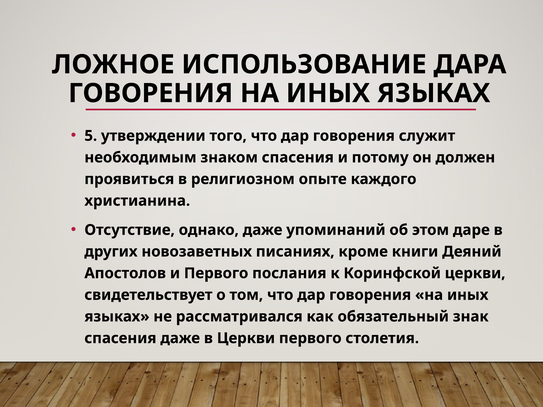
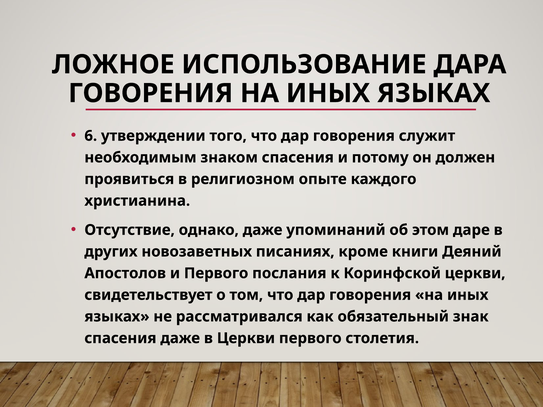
5: 5 -> 6 (91, 136)
